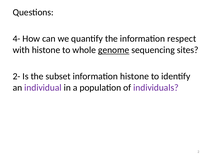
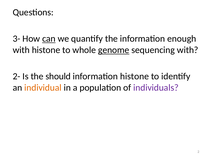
4-: 4- -> 3- (17, 39)
can underline: none -> present (49, 39)
respect: respect -> enough (182, 39)
sequencing sites: sites -> with (188, 50)
subset: subset -> should (58, 76)
individual colour: purple -> orange (43, 88)
